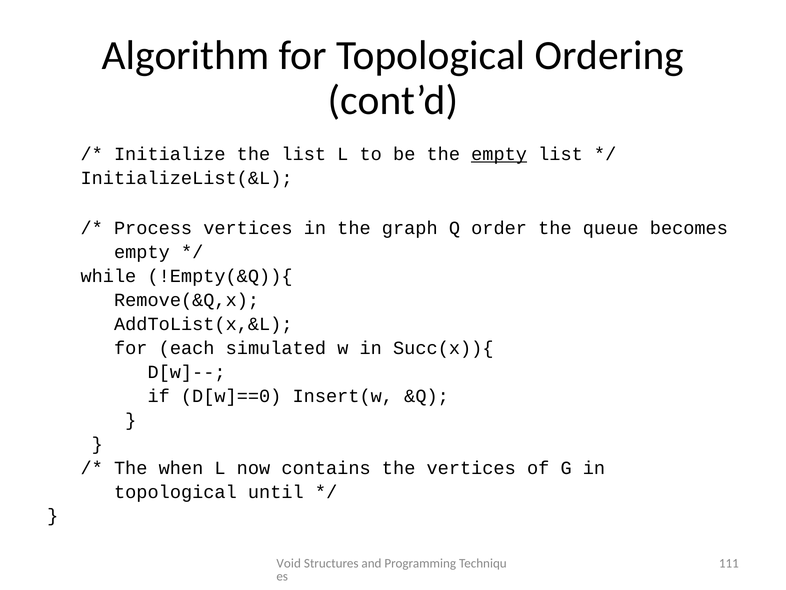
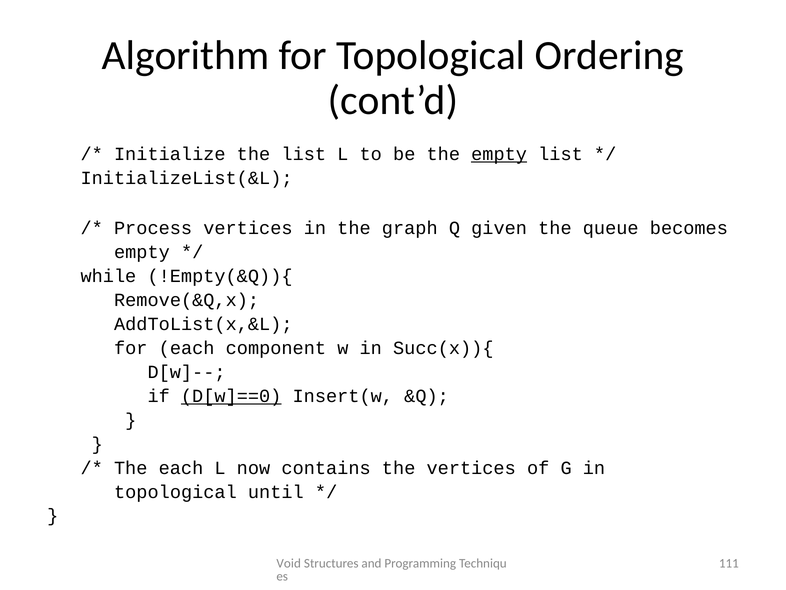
order: order -> given (499, 228)
simulated: simulated -> component (276, 348)
D[w]==0 underline: none -> present (231, 396)
The when: when -> each (181, 468)
